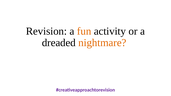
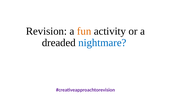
nightmare colour: orange -> blue (102, 43)
